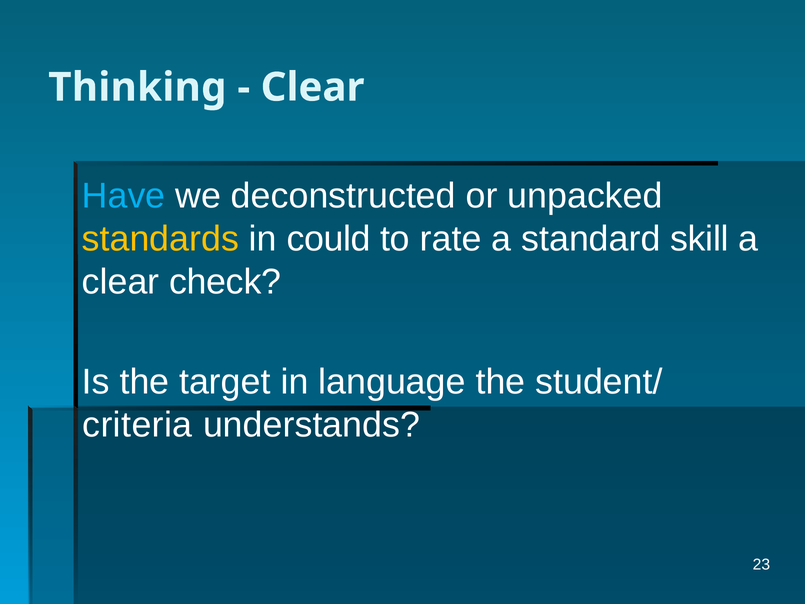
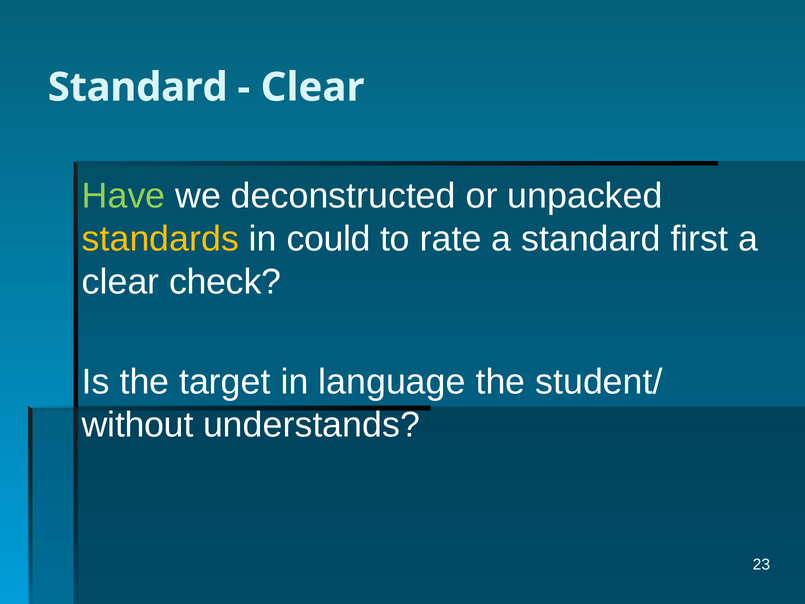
Thinking: Thinking -> Standard (138, 87)
Have colour: light blue -> light green (124, 196)
skill: skill -> first (699, 239)
criteria: criteria -> without (138, 425)
